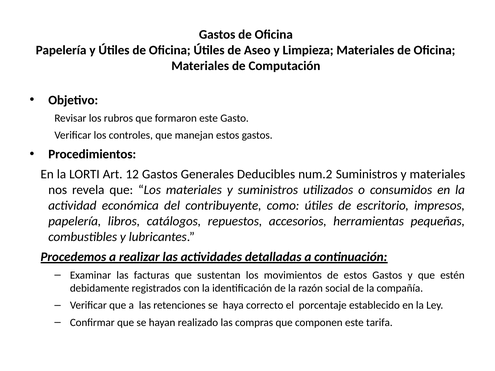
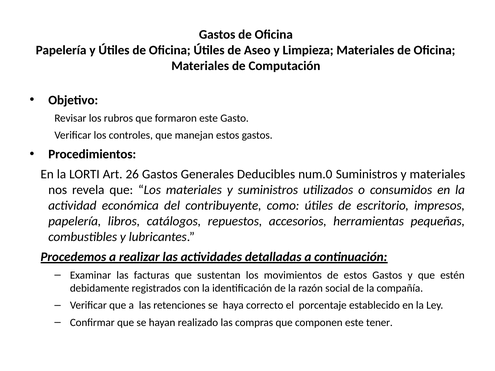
12: 12 -> 26 (132, 174)
num.2: num.2 -> num.0 (315, 174)
tarifa: tarifa -> tener (379, 323)
